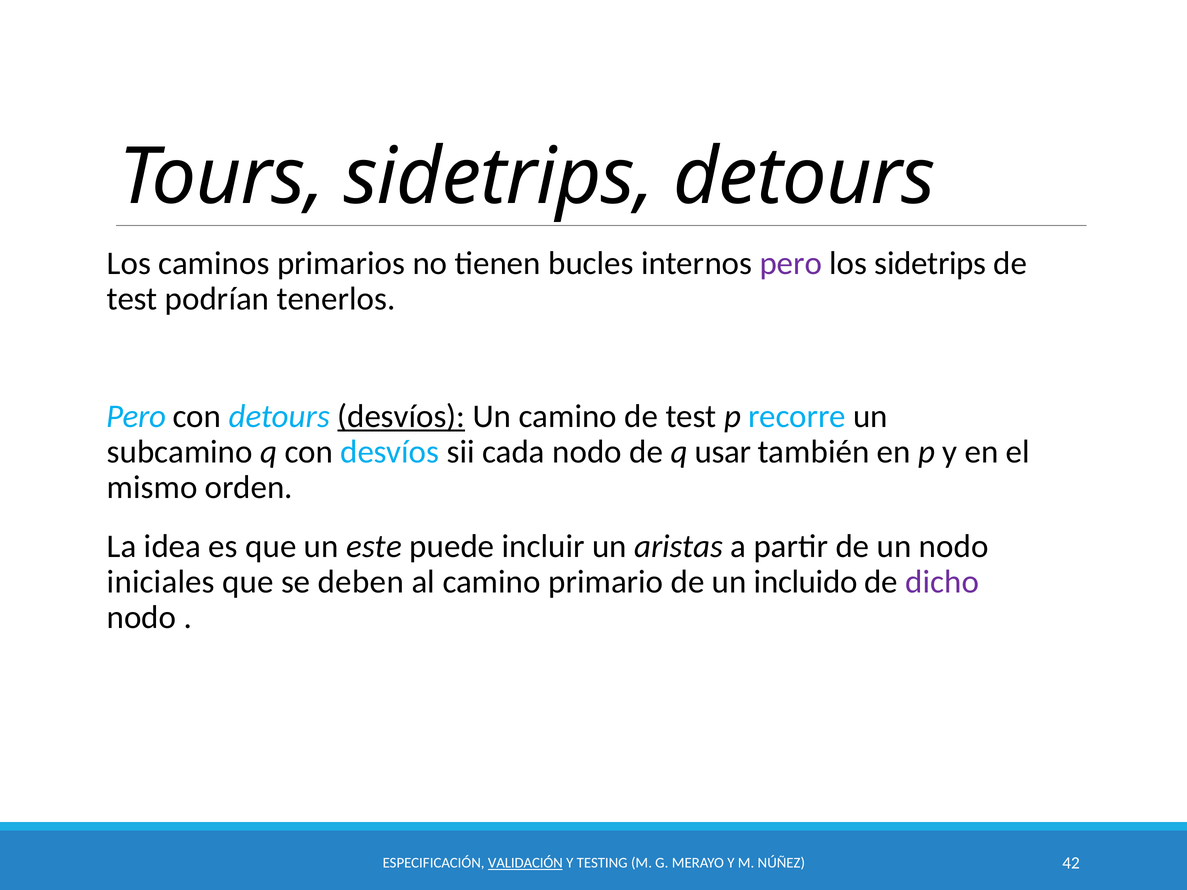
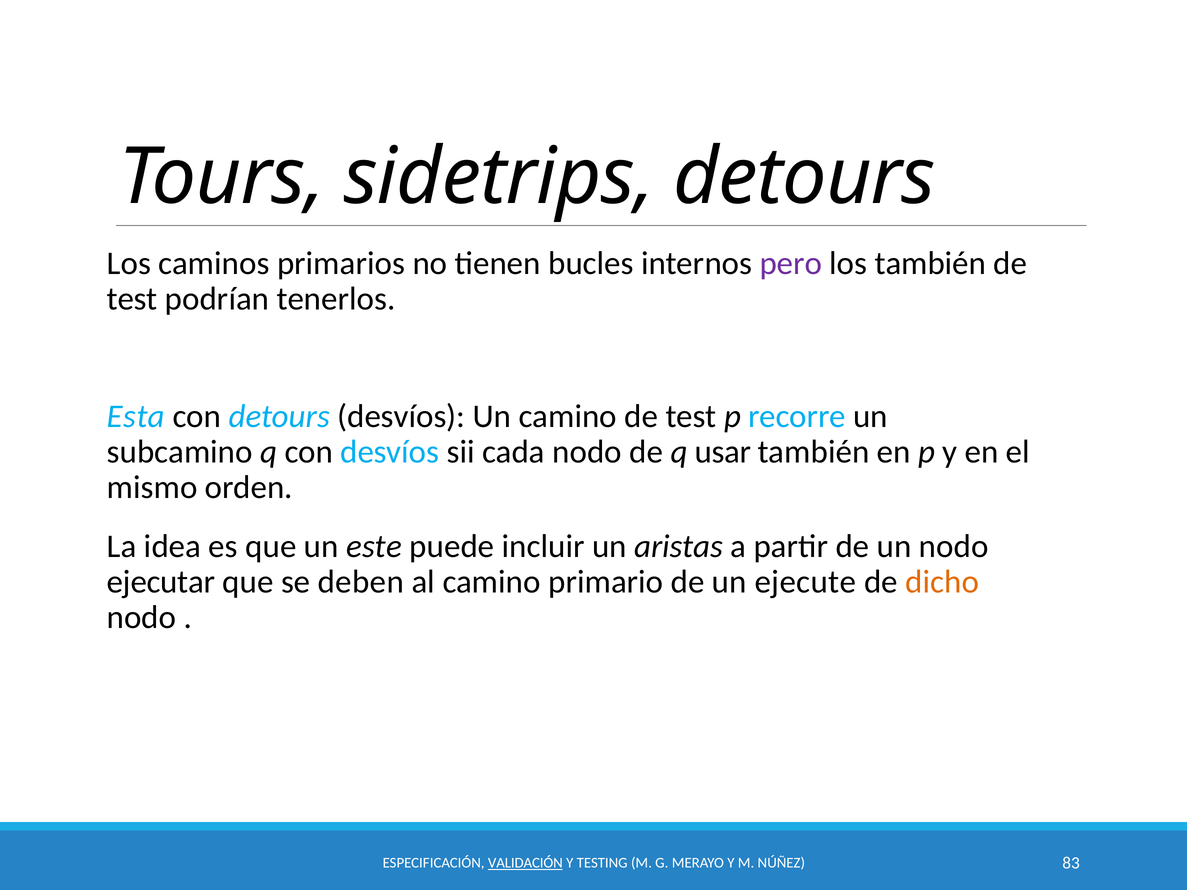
los sidetrips: sidetrips -> también (930, 263)
Pero: Pero -> Esta (136, 416)
desvíos underline: present -> none (401, 416)
iniciales: iniciales -> ejecutar (161, 582)
incluido: incluido -> ejecute (805, 582)
dicho colour: purple -> orange (942, 582)
42: 42 -> 83 (1071, 863)
